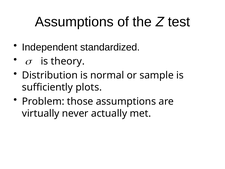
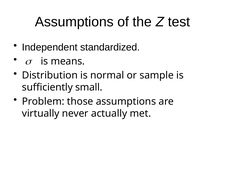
theory: theory -> means (68, 61)
plots: plots -> small (89, 87)
